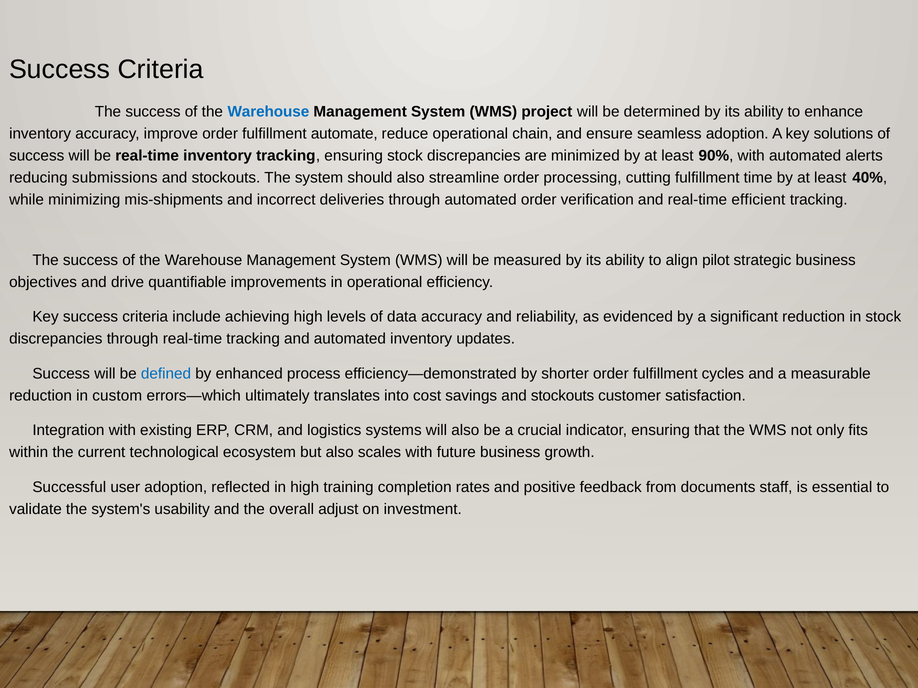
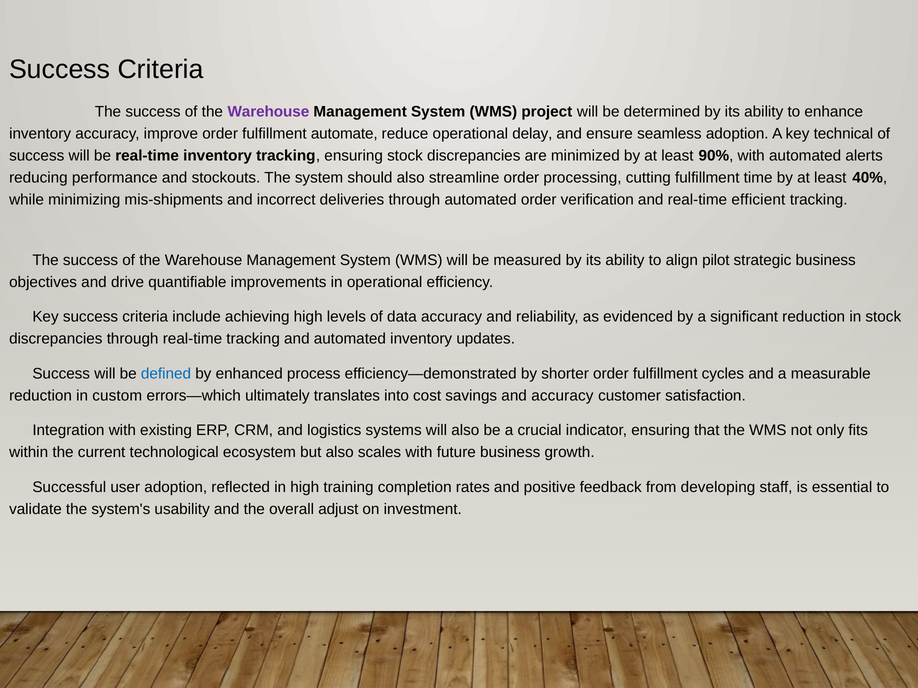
Warehouse colour: blue -> purple (268, 112)
chain: chain -> delay (532, 134)
solutions: solutions -> technical (843, 134)
submissions: submissions -> performance (115, 178)
savings and stockouts: stockouts -> accuracy (562, 396)
documents: documents -> developing (718, 487)
